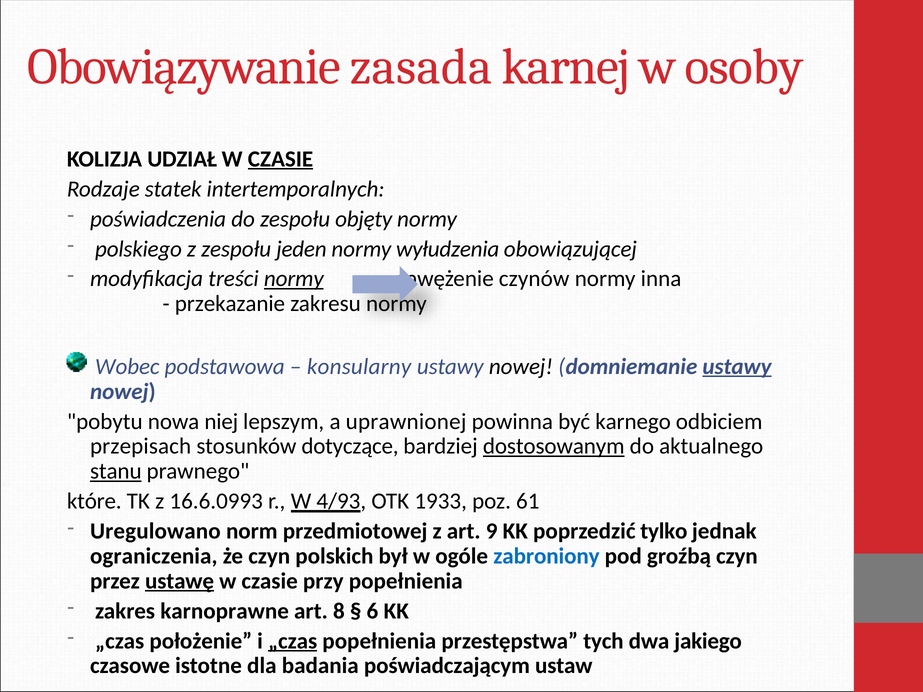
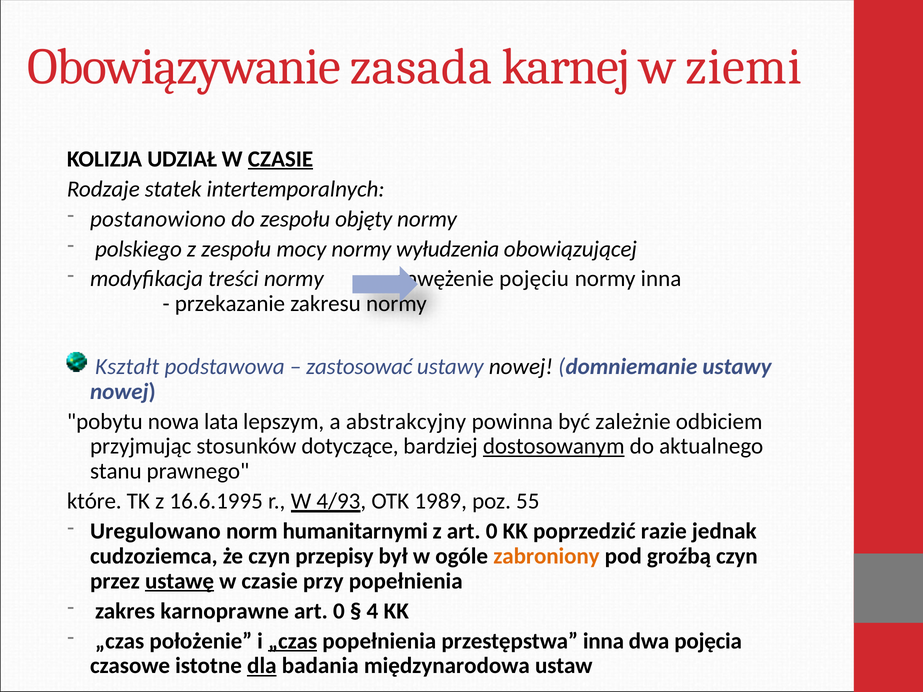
osoby: osoby -> ziemi (743, 67)
poświadczenia: poświadczenia -> postanowiono (158, 219)
jeden: jeden -> mocy (301, 249)
normy underline: present -> none (294, 279)
czynów: czynów -> pojęciu (534, 279)
Wobec: Wobec -> Kształt (127, 367)
konsularny: konsularny -> zastosować (359, 367)
ustawy underline: present -> none (737, 367)
niej: niej -> lata (221, 422)
uprawnionej: uprawnionej -> abstrakcyjny (406, 422)
karnego: karnego -> zależnie (633, 422)
przepisach: przepisach -> przyjmując (141, 446)
stanu underline: present -> none (116, 471)
16.6.0993: 16.6.0993 -> 16.6.1995 (216, 501)
1933: 1933 -> 1989 (441, 501)
61: 61 -> 55 (528, 501)
przedmiotowej: przedmiotowej -> humanitarnymi (355, 531)
z art 9: 9 -> 0 (492, 531)
tylko: tylko -> razie (664, 531)
ograniczenia: ograniczenia -> cudzoziemca (154, 556)
polskich: polskich -> przepisy (334, 556)
zabroniony colour: blue -> orange (546, 556)
8: 8 -> 0 (339, 611)
6: 6 -> 4 (372, 611)
przestępstwa tych: tych -> inna (603, 641)
jakiego: jakiego -> pojęcia (708, 641)
dla underline: none -> present (262, 666)
poświadczającym: poświadczającym -> międzynarodowa (447, 666)
